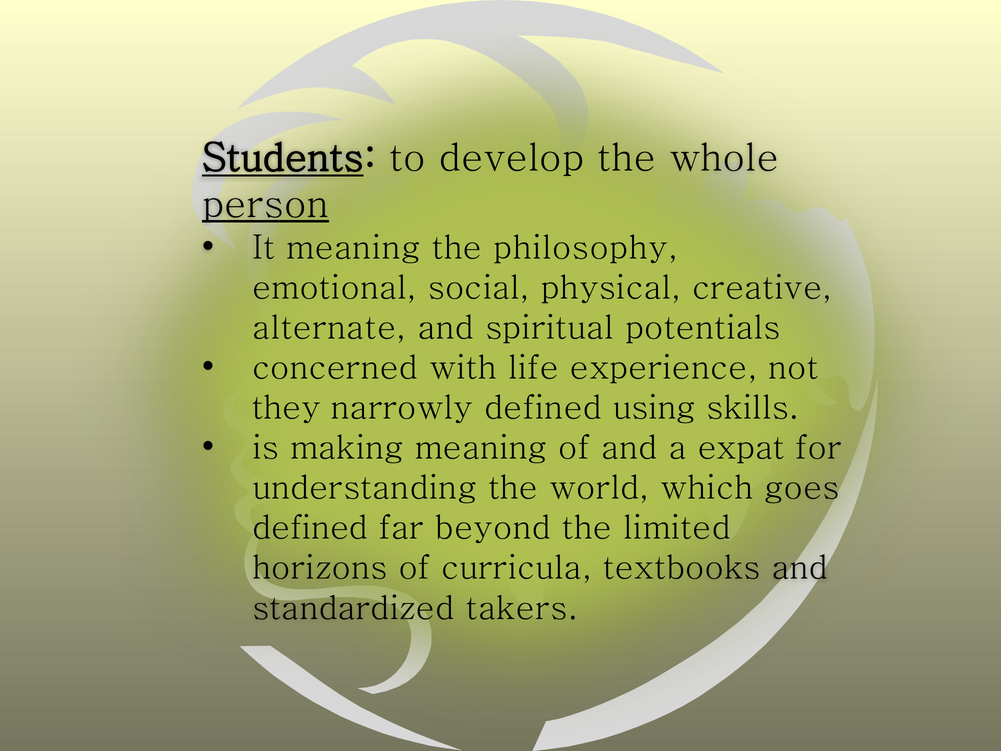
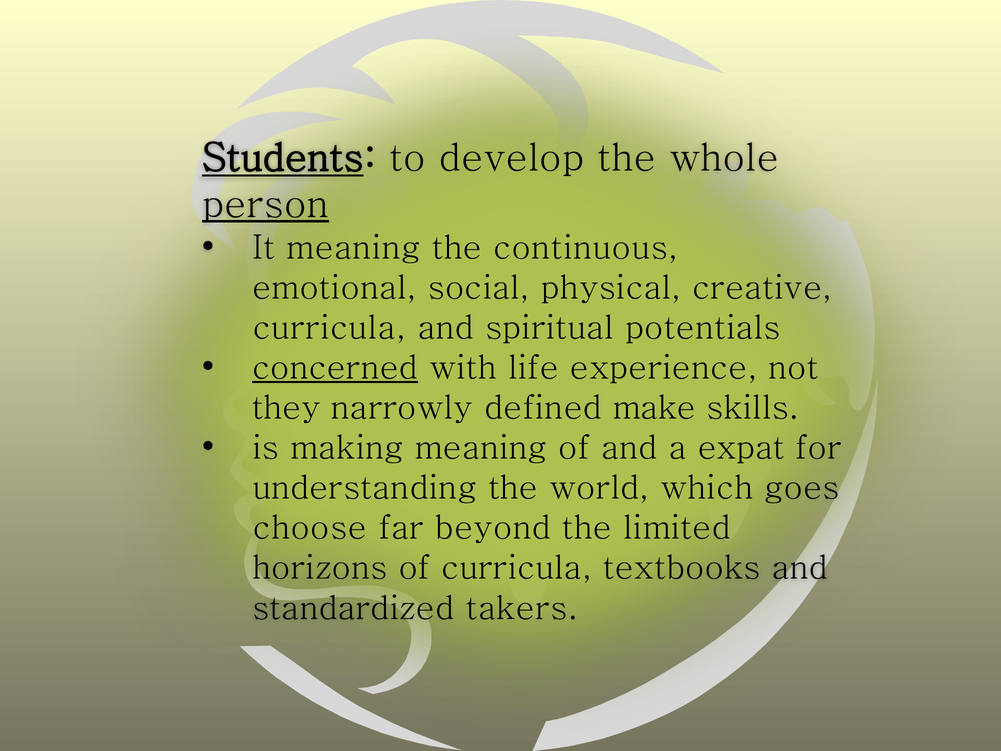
philosophy: philosophy -> continuous (586, 247)
alternate: alternate -> curricula (329, 328)
concerned underline: none -> present (335, 368)
using: using -> make (654, 408)
defined: defined -> choose (310, 528)
